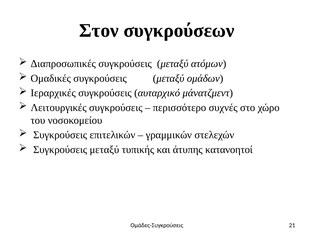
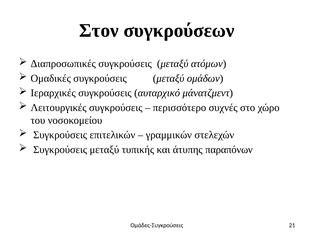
κατανοητοί: κατανοητοί -> παραπόνων (229, 149)
